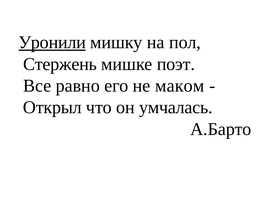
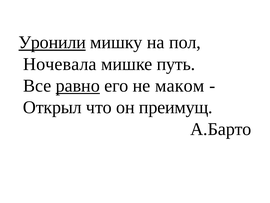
Стержень: Стержень -> Ночевала (60, 64)
поэт: поэт -> путь (176, 64)
равно underline: none -> present (78, 86)
умчалась: умчалась -> преимущ (176, 107)
